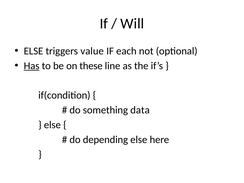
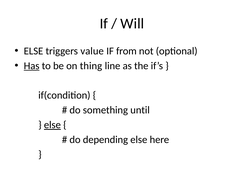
each: each -> from (126, 51)
these: these -> thing (91, 66)
data: data -> until (140, 110)
else underline: none -> present (52, 125)
